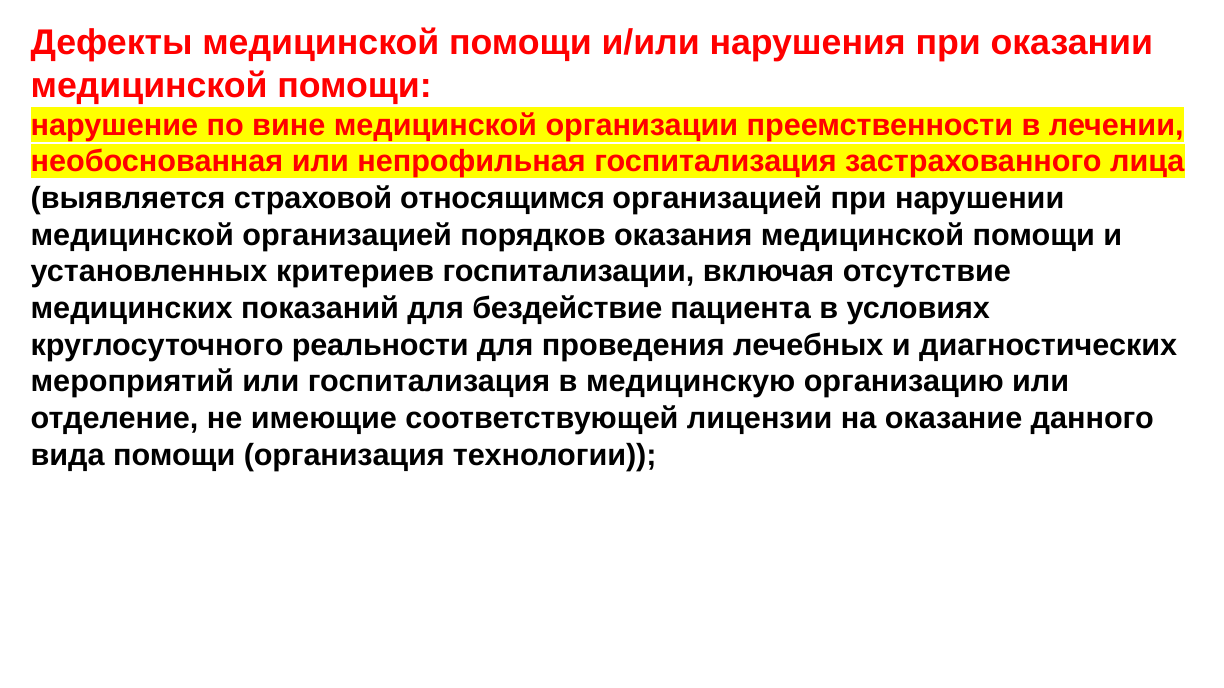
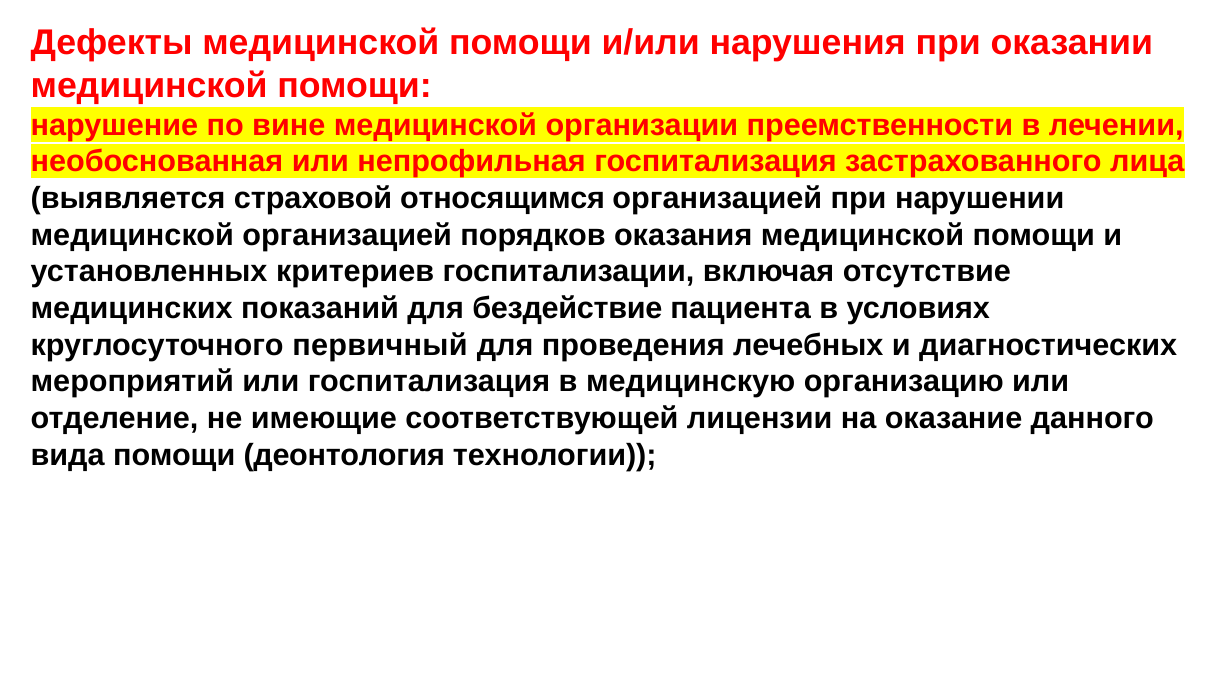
реальности: реальности -> первичный (380, 345)
организация: организация -> деонтология (344, 456)
